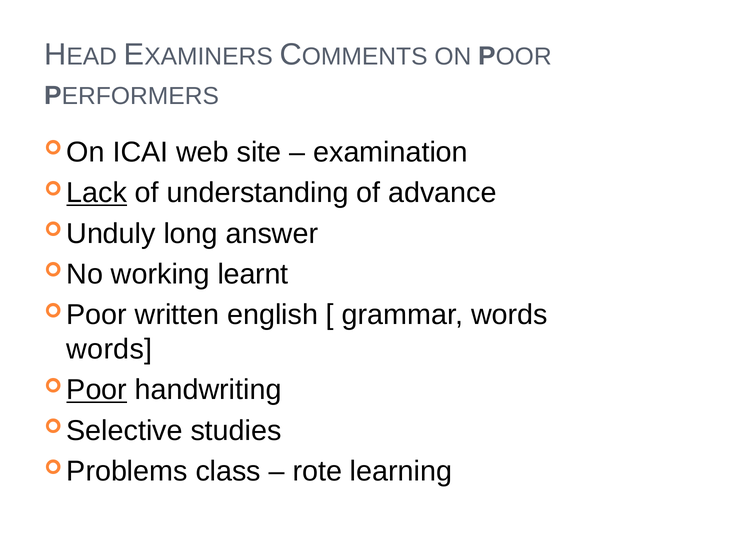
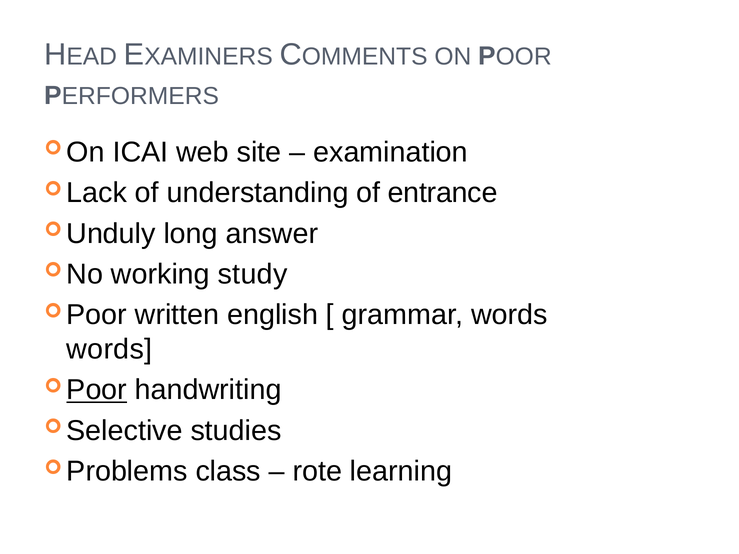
Lack underline: present -> none (97, 193)
advance: advance -> entrance (443, 193)
learnt: learnt -> study (253, 274)
